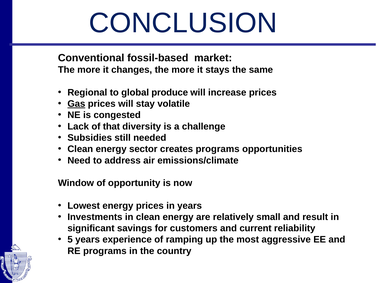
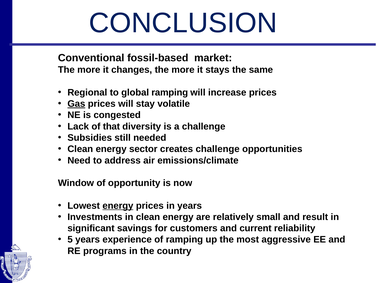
global produce: produce -> ramping (170, 92)
creates programs: programs -> challenge (218, 149)
energy underline: none -> present (118, 205)
